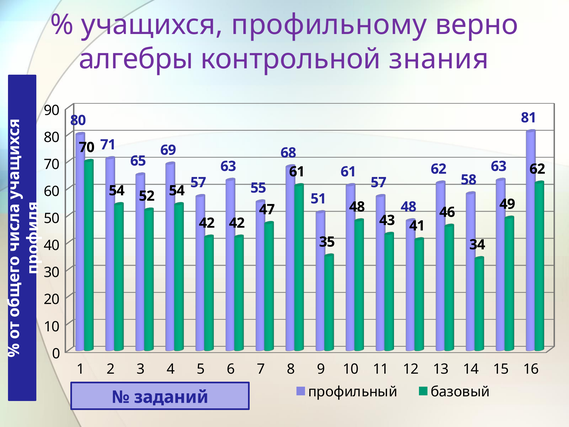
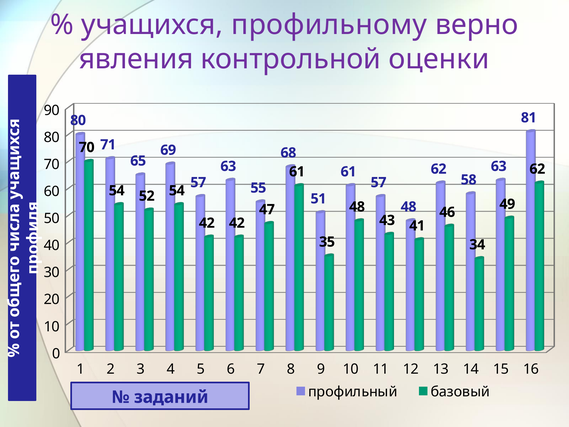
алгебры: алгебры -> явления (136, 59)
знания: знания -> оценки (439, 59)
